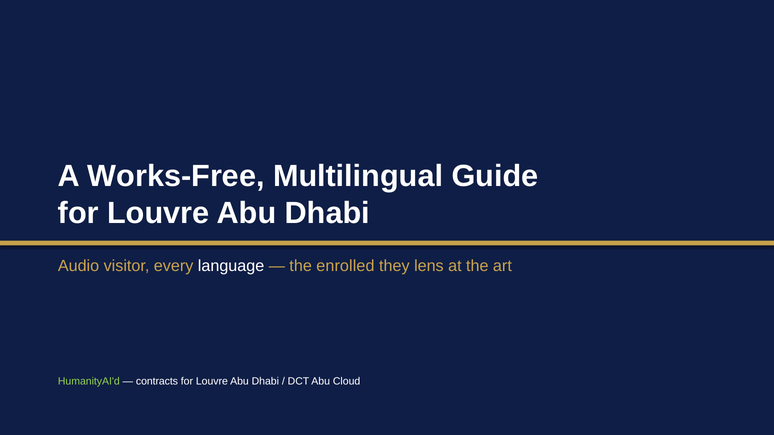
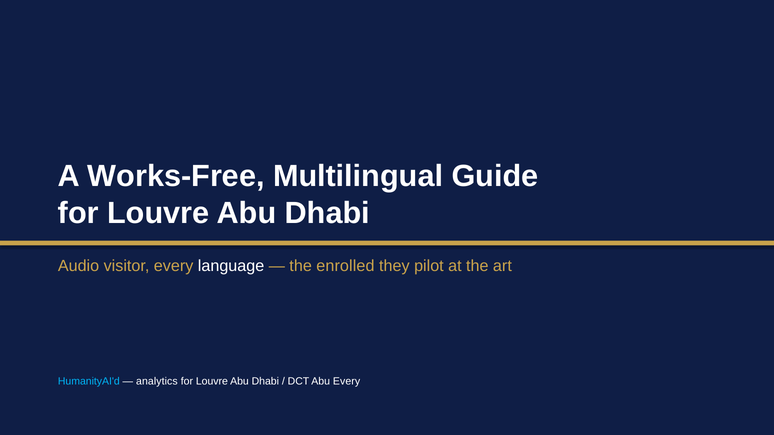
lens: lens -> pilot (429, 266)
HumanityAI'd colour: light green -> light blue (89, 381)
contracts: contracts -> analytics (157, 381)
Abu Cloud: Cloud -> Every (347, 381)
